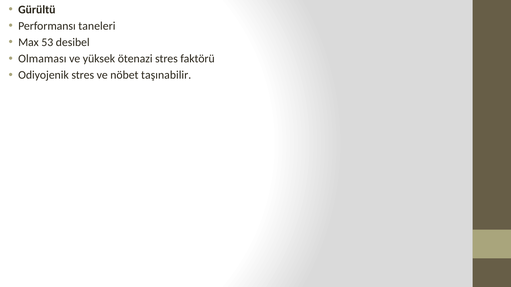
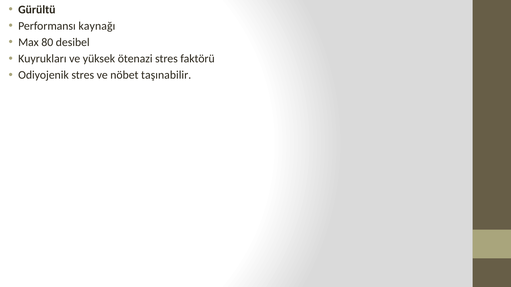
taneleri: taneleri -> kaynağı (97, 26)
53: 53 -> 80 (47, 42)
Olmaması: Olmaması -> Kuyrukları (42, 59)
